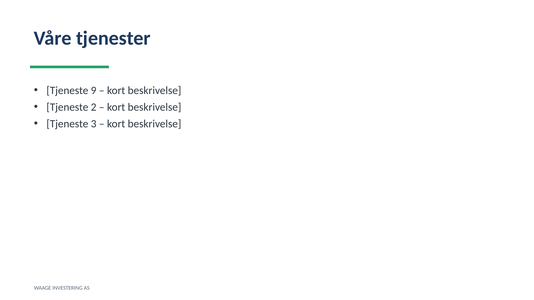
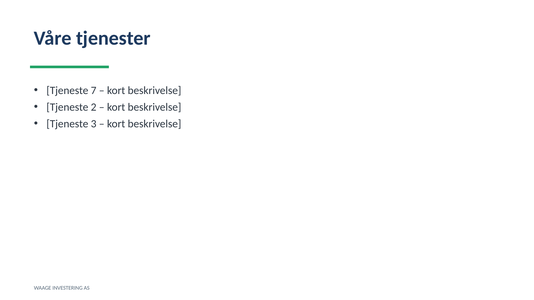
9: 9 -> 7 (94, 90)
